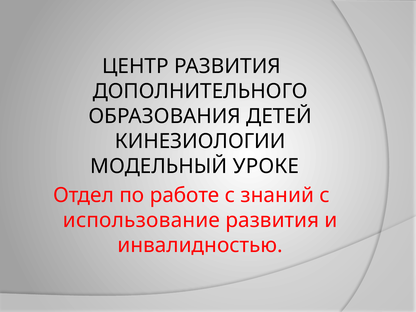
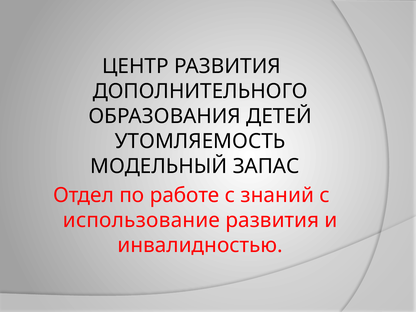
КИНЕЗИОЛОГИИ: КИНЕЗИОЛОГИИ -> УТОМЛЯЕМОСТЬ (200, 141)
УРОКЕ: УРОКЕ -> ЗАПАС (266, 166)
